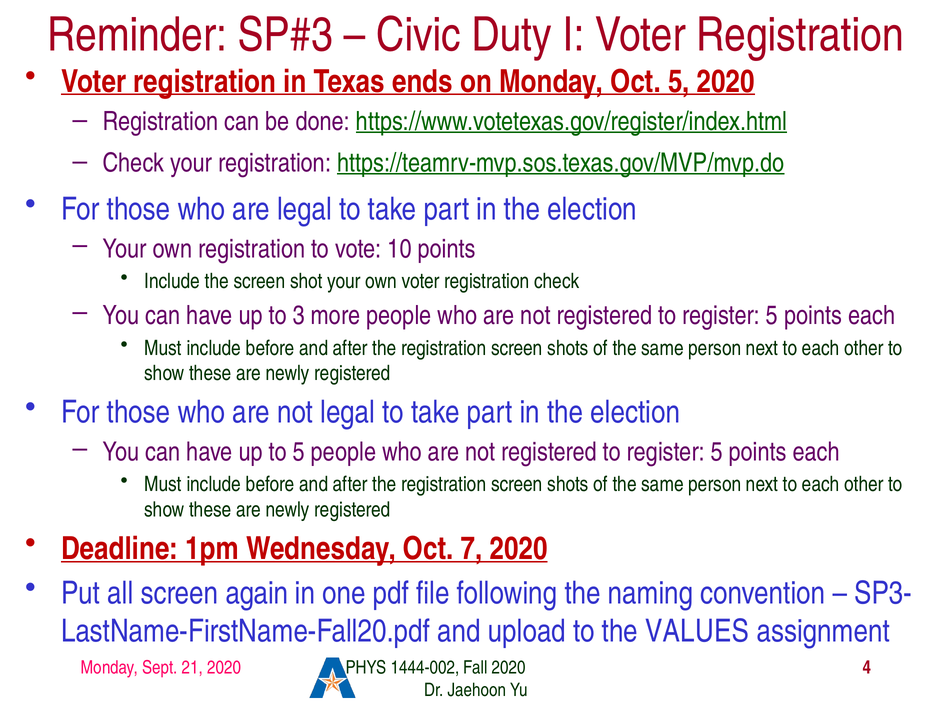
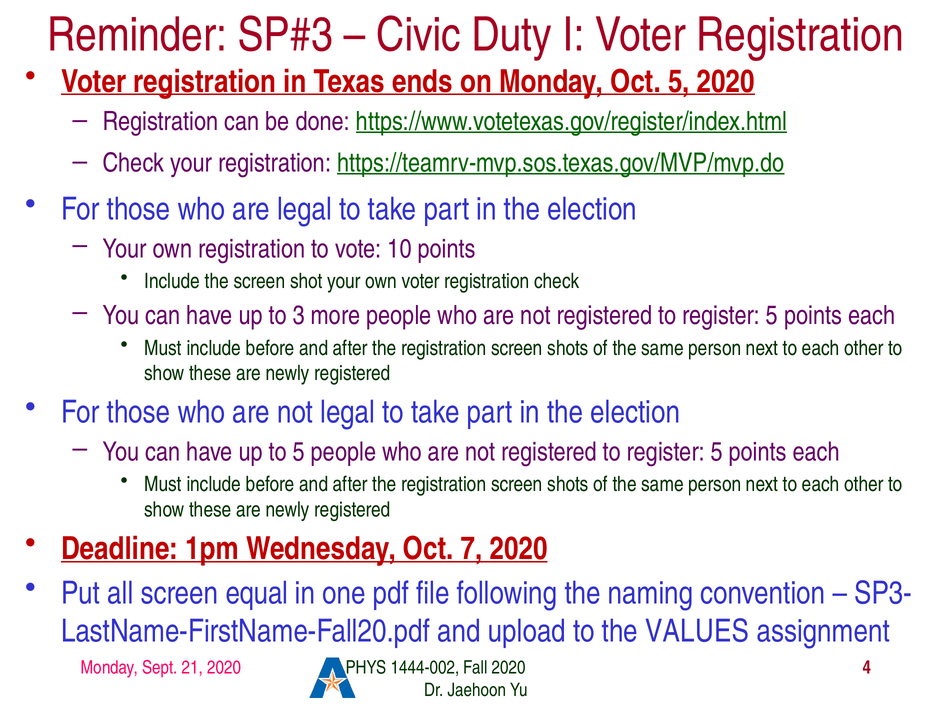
again: again -> equal (257, 593)
